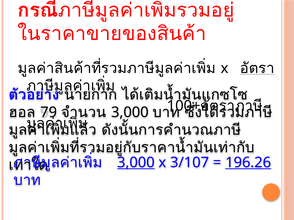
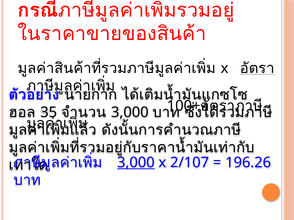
79: 79 -> 35 (49, 113)
3/107: 3/107 -> 2/107 (190, 163)
196.26 underline: present -> none (248, 163)
